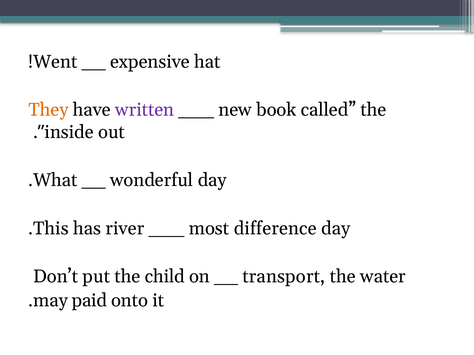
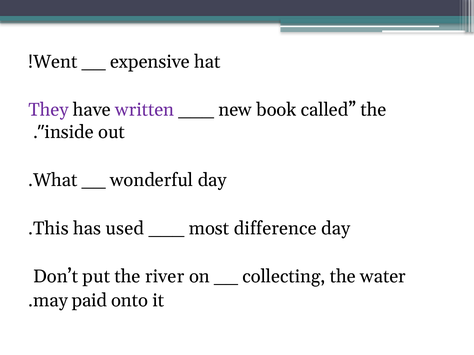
They colour: orange -> purple (48, 110)
river: river -> used (125, 229)
child: child -> river (165, 277)
transport: transport -> collecting (284, 277)
